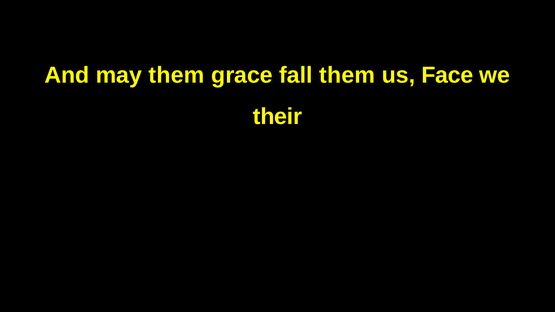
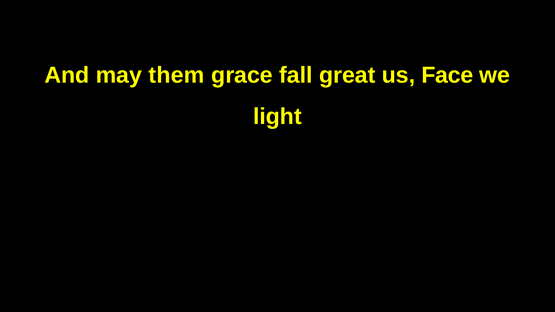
fall them: them -> great (347, 75)
their: their -> light (277, 117)
